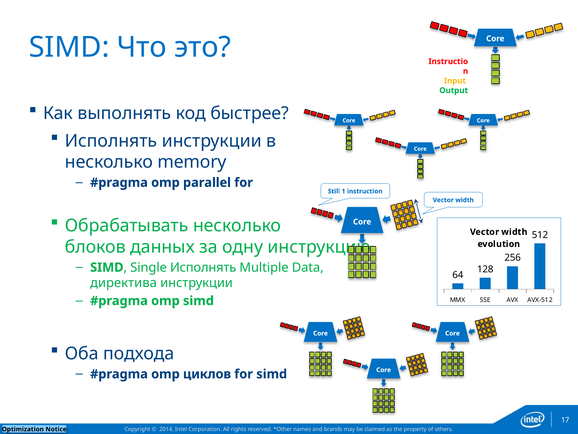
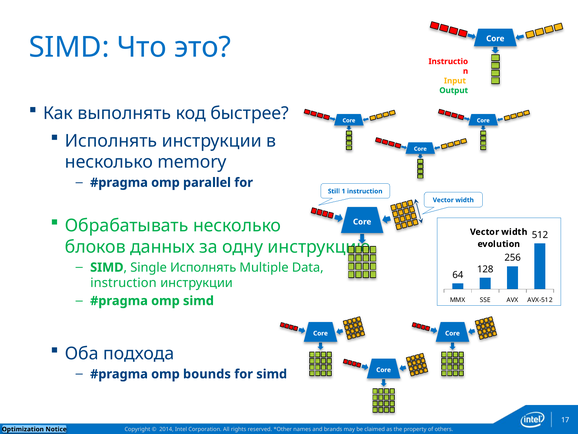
директива: директива -> instruction (123, 283)
циклов: циклов -> bounds (207, 374)
